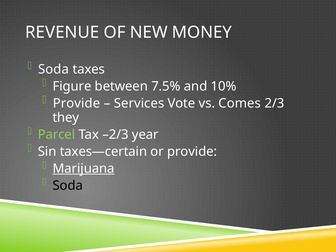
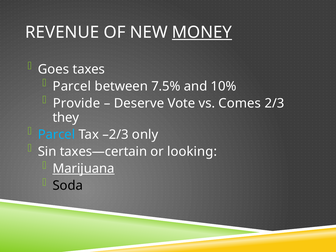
MONEY underline: none -> present (202, 32)
Soda: Soda -> Goes (53, 69)
Figure: Figure -> Parcel (72, 86)
Services: Services -> Deserve (139, 103)
Parcel colour: light green -> light blue (56, 135)
year: year -> only (145, 135)
or provide: provide -> looking (192, 152)
